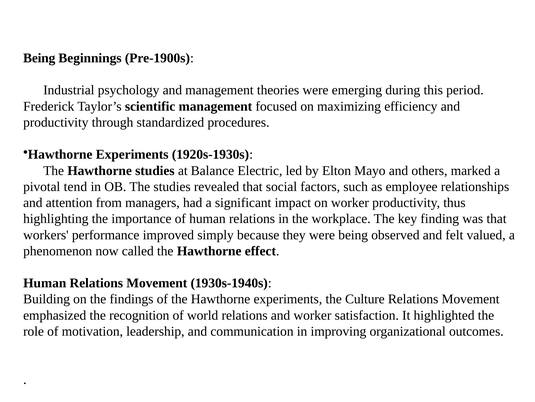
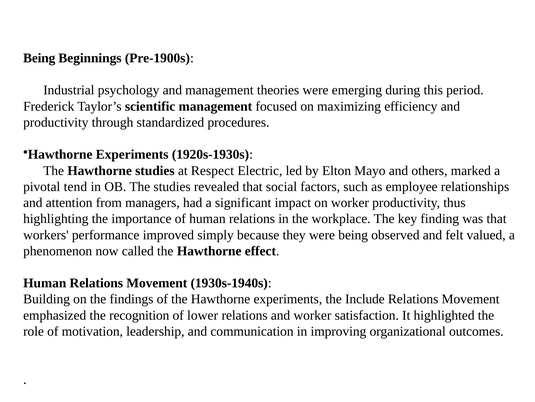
Balance: Balance -> Respect (212, 170)
Culture: Culture -> Include (365, 299)
world: world -> lower (203, 315)
